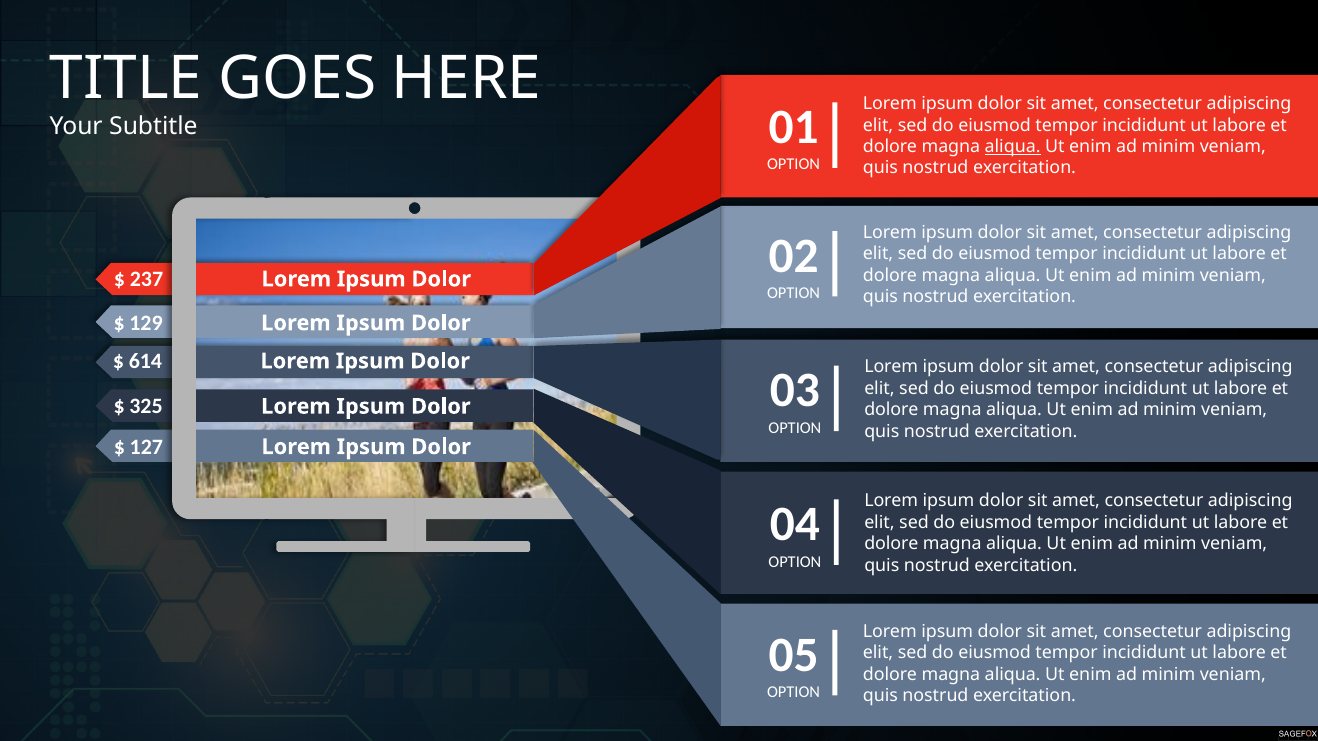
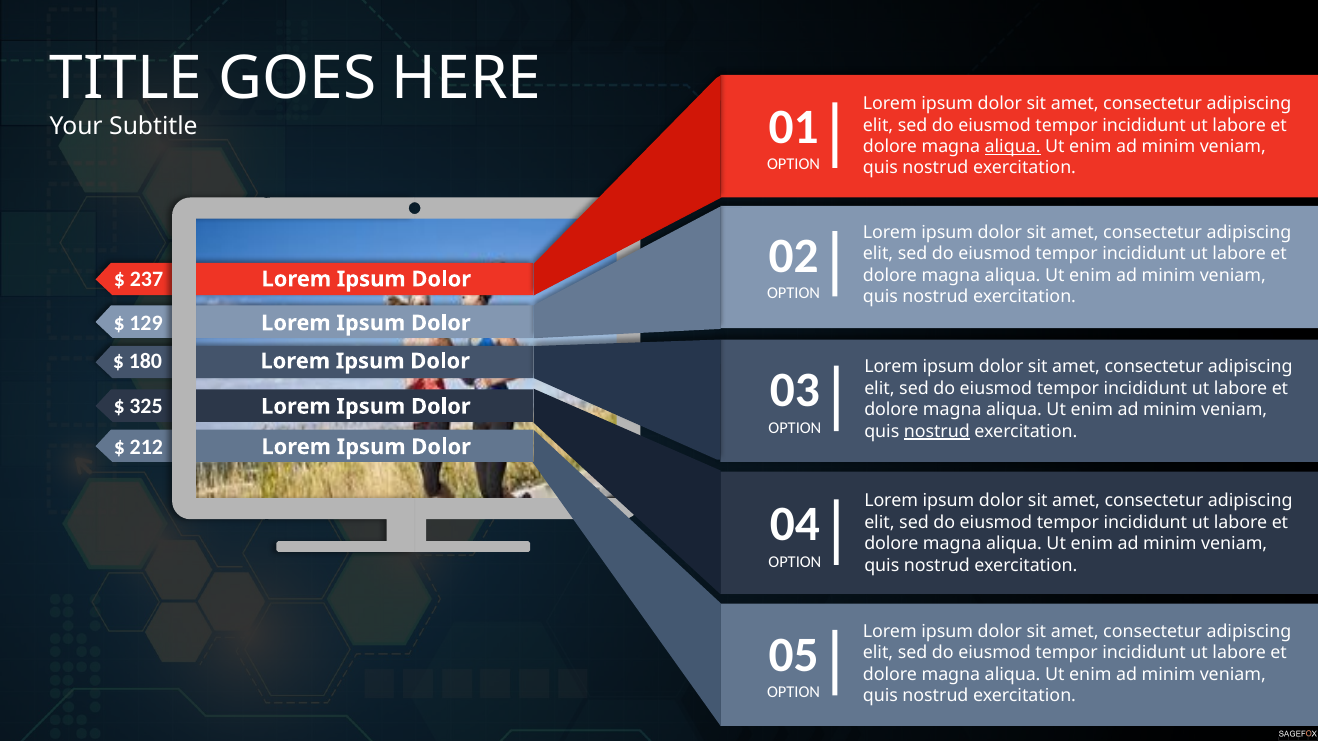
614: 614 -> 180 (145, 361)
nostrud underline: none -> present (937, 432)
127: 127 -> 212 (146, 447)
